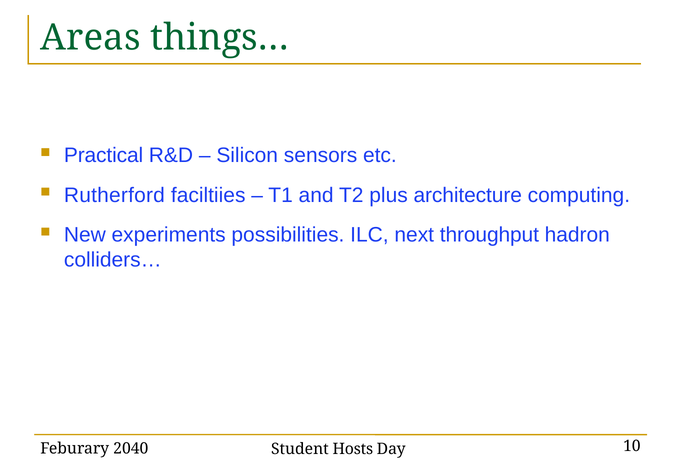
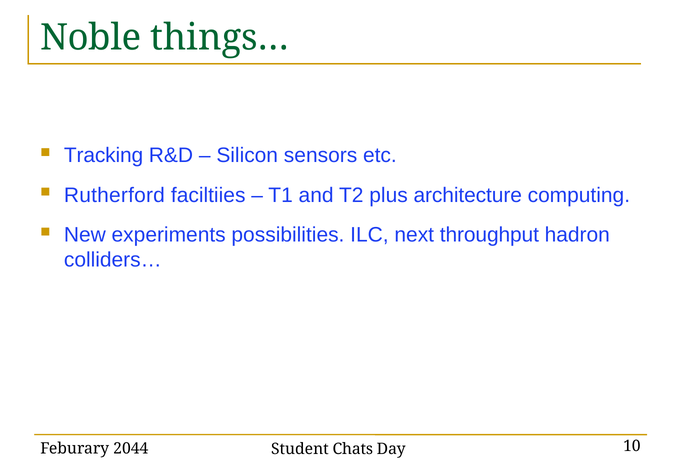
Areas: Areas -> Noble (91, 38)
Practical: Practical -> Tracking (104, 156)
2040: 2040 -> 2044 (131, 449)
Hosts: Hosts -> Chats (353, 449)
